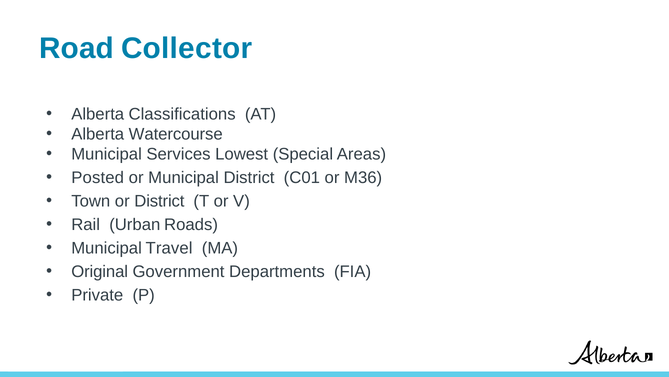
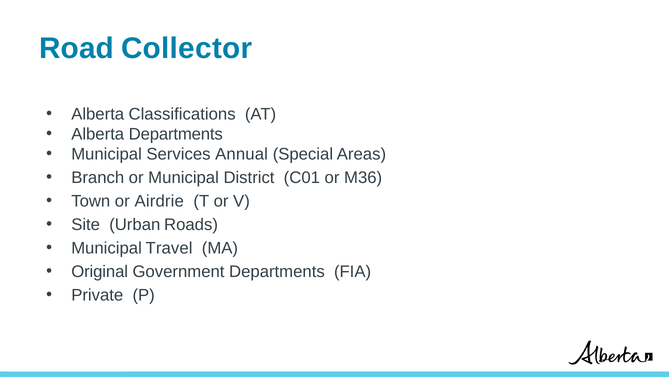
Alberta Watercourse: Watercourse -> Departments (176, 134)
Lowest: Lowest -> Annual (242, 154)
Posted: Posted -> Branch (98, 177)
or District: District -> Airdrie (159, 201)
Rail: Rail -> Site (86, 224)
